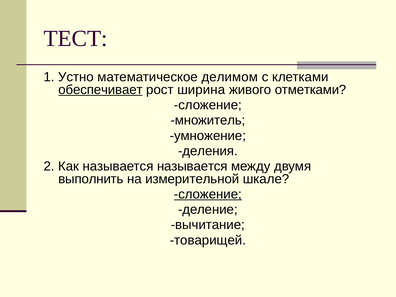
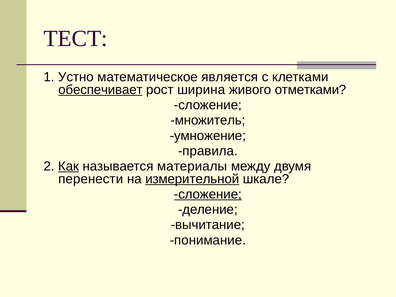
делимом: делимом -> является (230, 77)
деления: деления -> правила (208, 151)
Как underline: none -> present (69, 166)
называется называется: называется -> материалы (192, 166)
выполнить: выполнить -> перенести (91, 179)
измерительной underline: none -> present (192, 179)
товарищей: товарищей -> понимание (208, 240)
